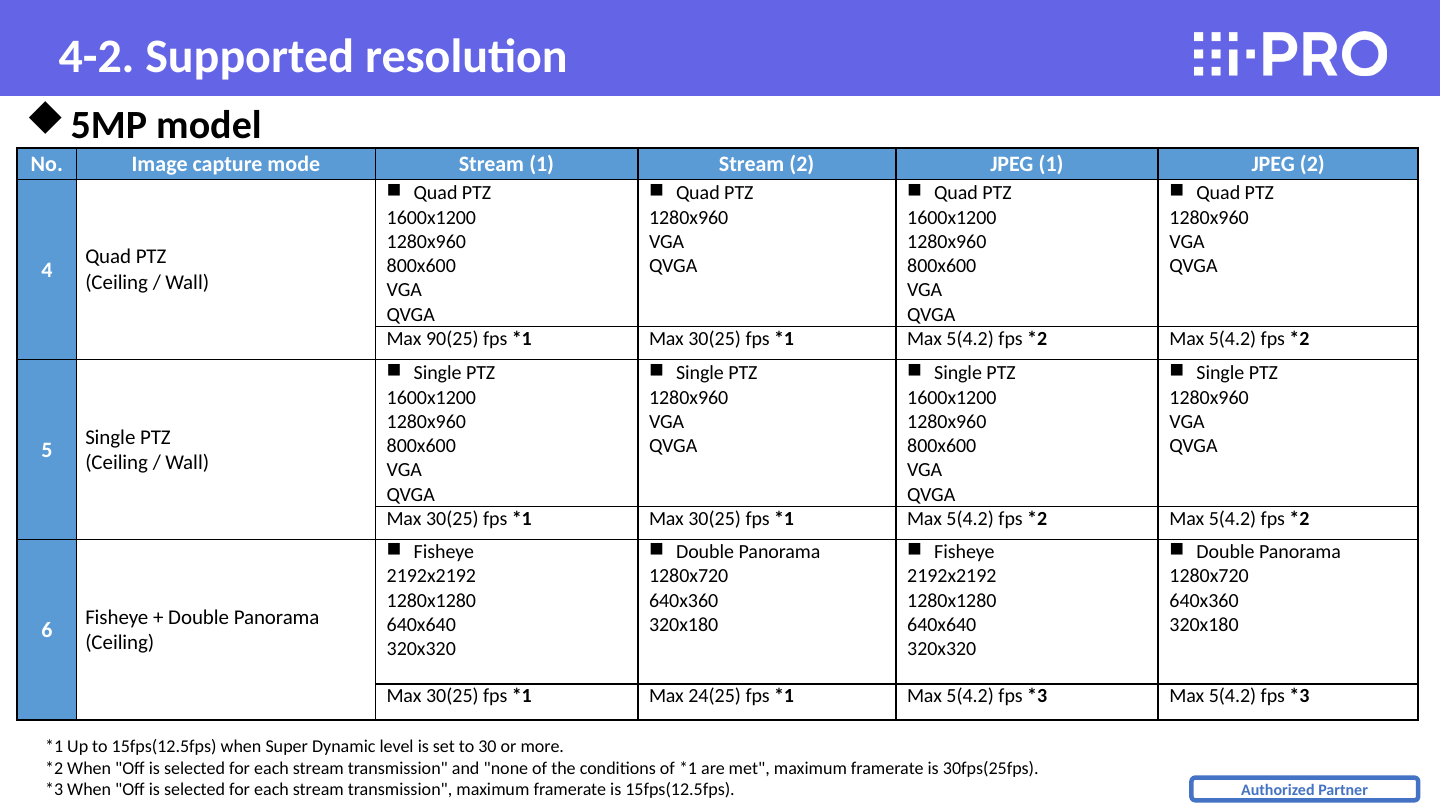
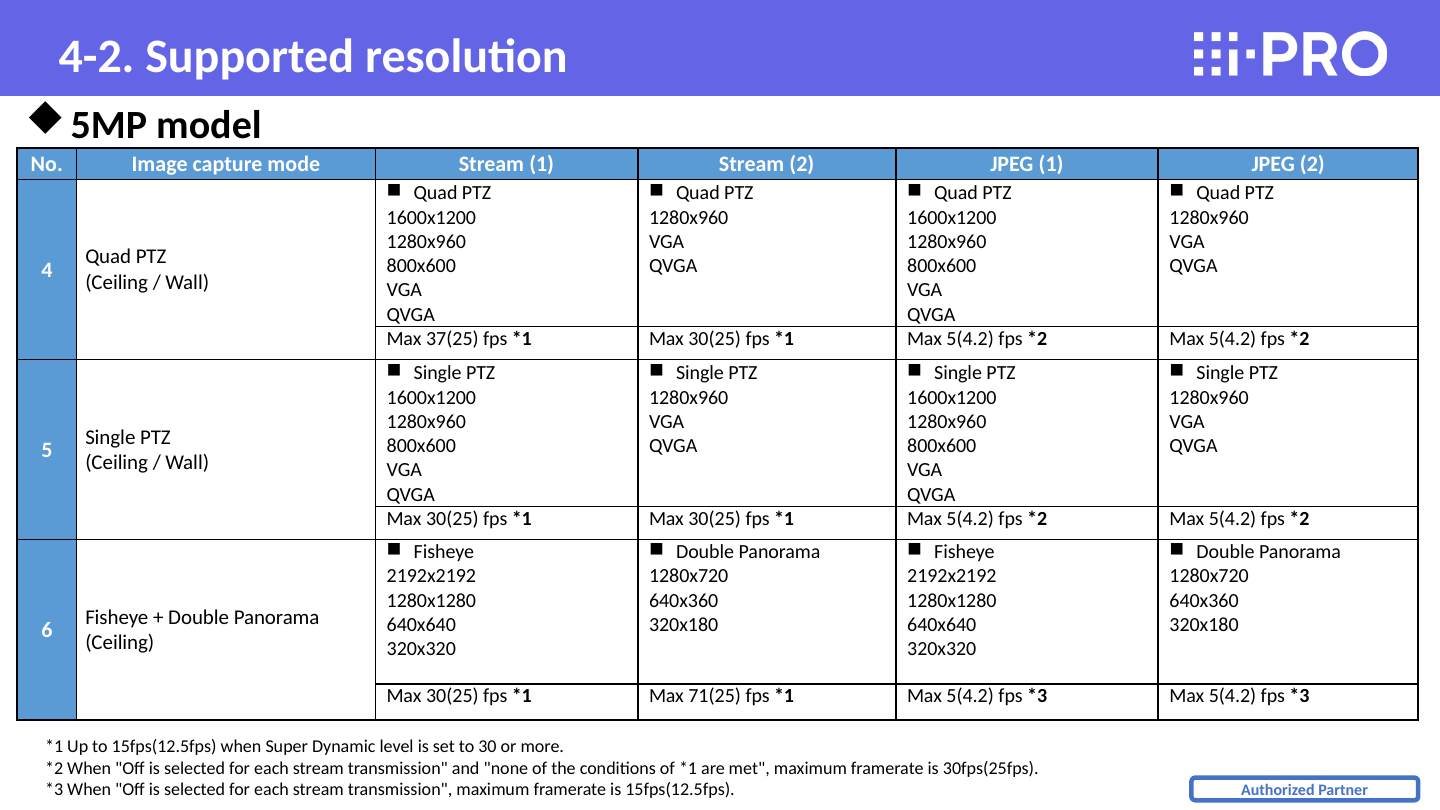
90(25: 90(25 -> 37(25 (452, 339)
24(25: 24(25 -> 71(25 (715, 696)
